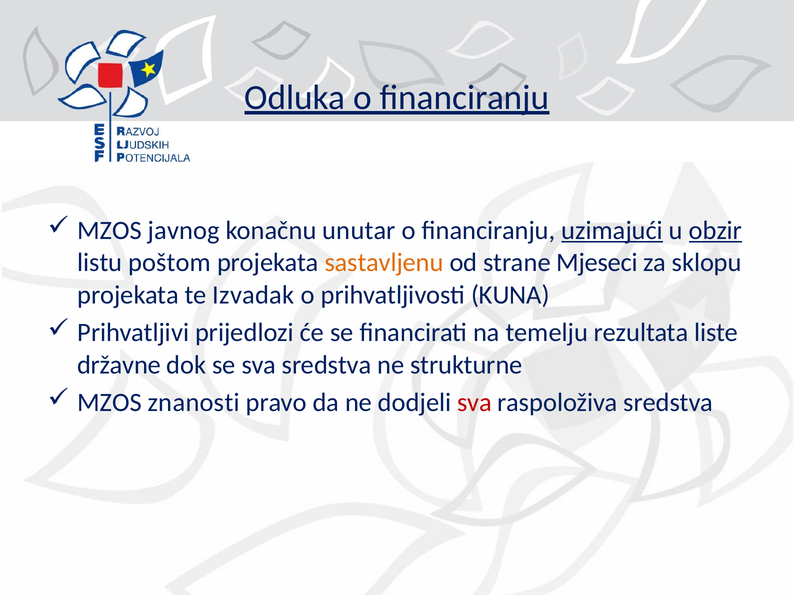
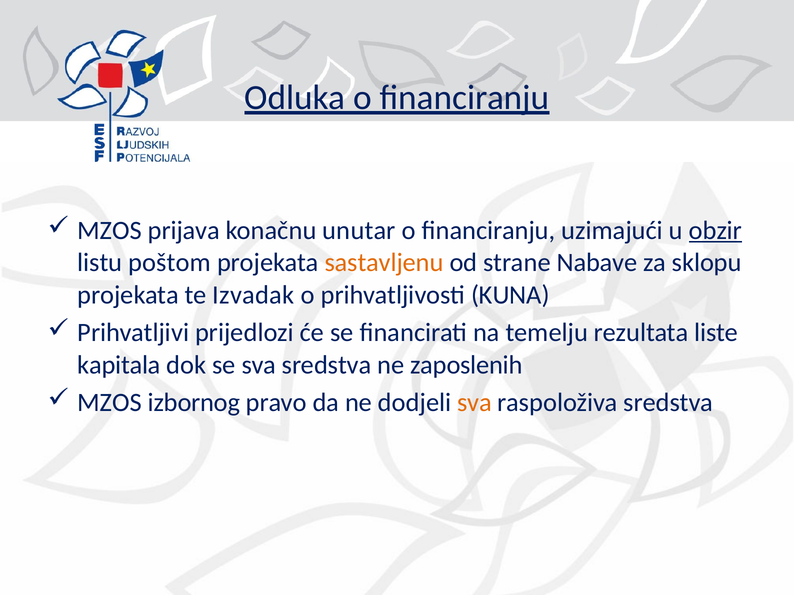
javnog: javnog -> prijava (184, 231)
uzimajući underline: present -> none (612, 231)
Mjeseci: Mjeseci -> Nabave (597, 263)
državne: državne -> kapitala (119, 365)
strukturne: strukturne -> zaposlenih (466, 365)
znanosti: znanosti -> izbornog (194, 403)
sva colour: red -> orange (475, 403)
